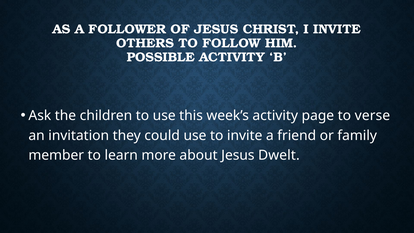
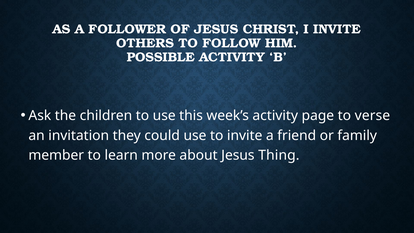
Dwelt: Dwelt -> Thing (279, 155)
